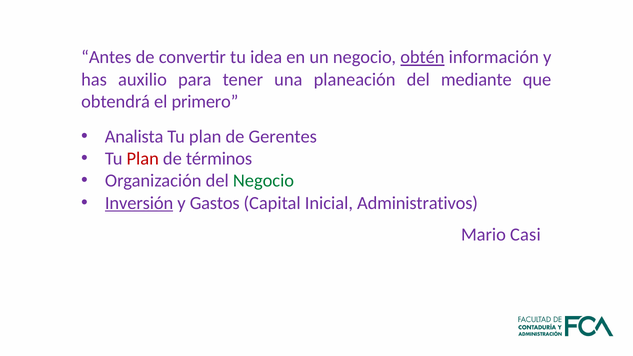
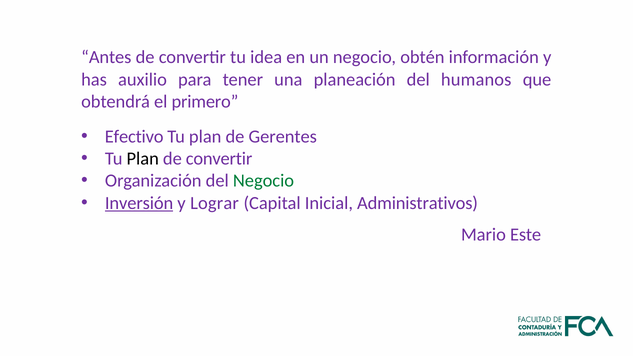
obtén underline: present -> none (422, 57)
mediante: mediante -> humanos (476, 79)
Analista: Analista -> Efectivo (134, 136)
Plan colour: red -> black (143, 159)
términos: términos -> convertir (219, 159)
Gastos: Gastos -> Lograr (215, 203)
Casi: Casi -> Este (526, 235)
